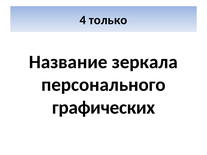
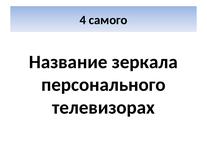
только: только -> самого (108, 20)
графических: графических -> телевизорах (103, 108)
